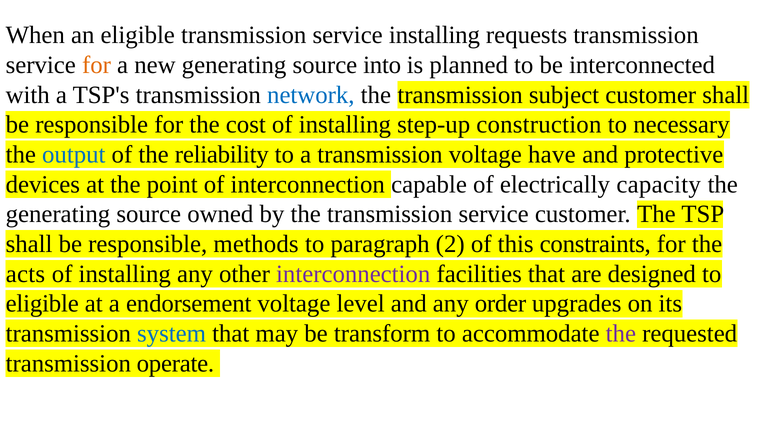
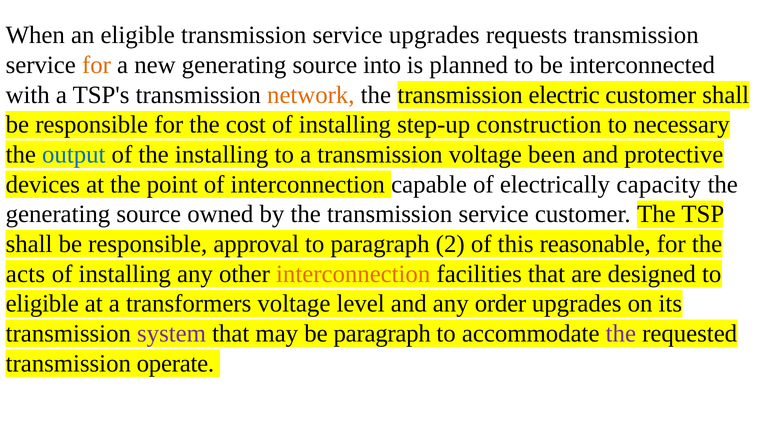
service installing: installing -> upgrades (434, 35)
network colour: blue -> orange (311, 95)
subject: subject -> electric (564, 95)
the reliability: reliability -> installing (222, 154)
have: have -> been (552, 154)
methods: methods -> approval (256, 244)
constraints: constraints -> reasonable (595, 244)
interconnection colour: purple -> orange (353, 274)
endorsement: endorsement -> transformers (189, 303)
system colour: blue -> purple (172, 333)
be transform: transform -> paragraph (382, 333)
